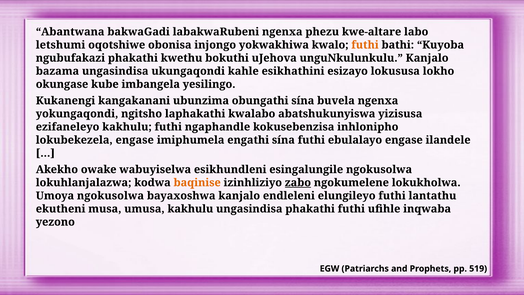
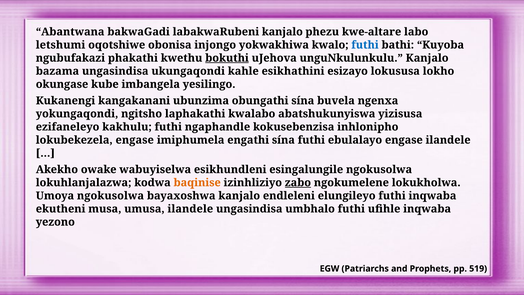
labakwaRubeni ngenxa: ngenxa -> kanjalo (282, 32)
futhi colour: orange -> blue (365, 45)
bokuthi underline: none -> present (227, 58)
futhi lantathu: lantathu -> inqwaba (432, 196)
umusa kakhulu: kakhulu -> ilandele (190, 209)
ungasindisa phakathi: phakathi -> umbhalo (310, 209)
